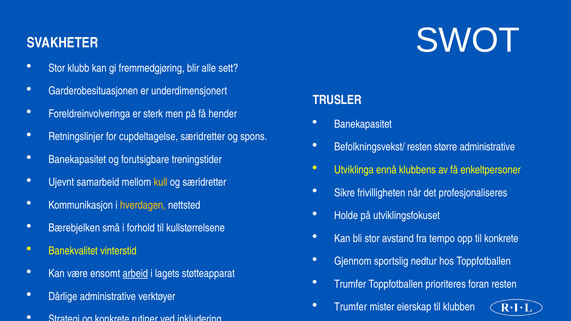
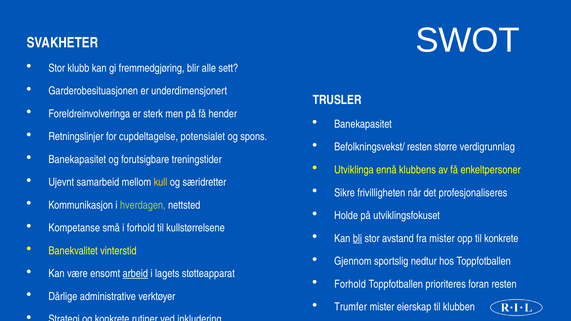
cupdeltagelse særidretter: særidretter -> potensialet (203, 137)
større administrative: administrative -> verdigrunnlag (487, 147)
hverdagen colour: yellow -> light green (143, 205)
Bærebjelken: Bærebjelken -> Kompetanse (74, 228)
bli underline: none -> present (357, 239)
fra tempo: tempo -> mister (442, 239)
Trumfer: Trumfer -> Forhold (350, 284)
